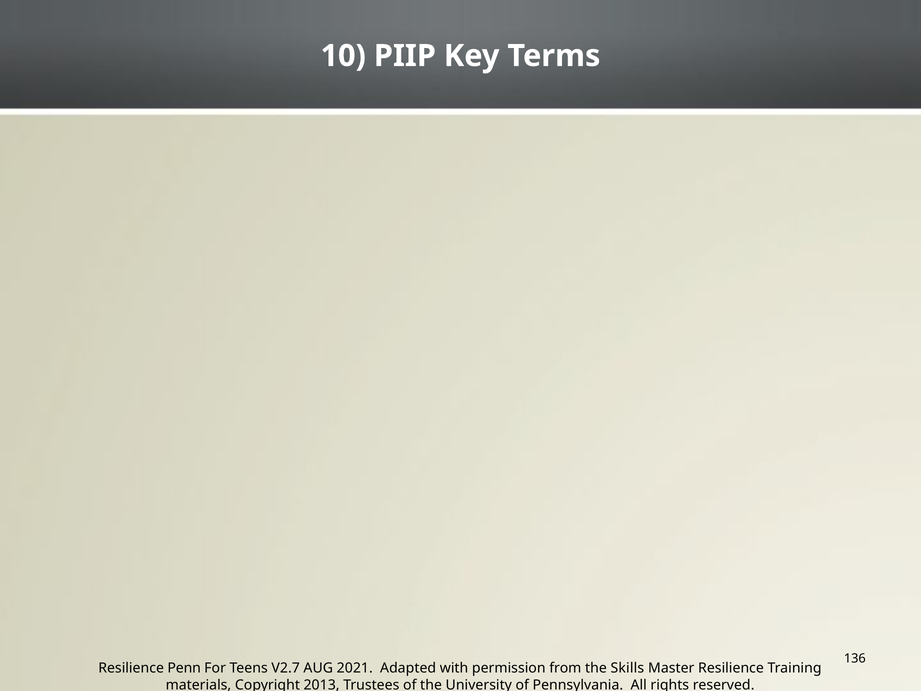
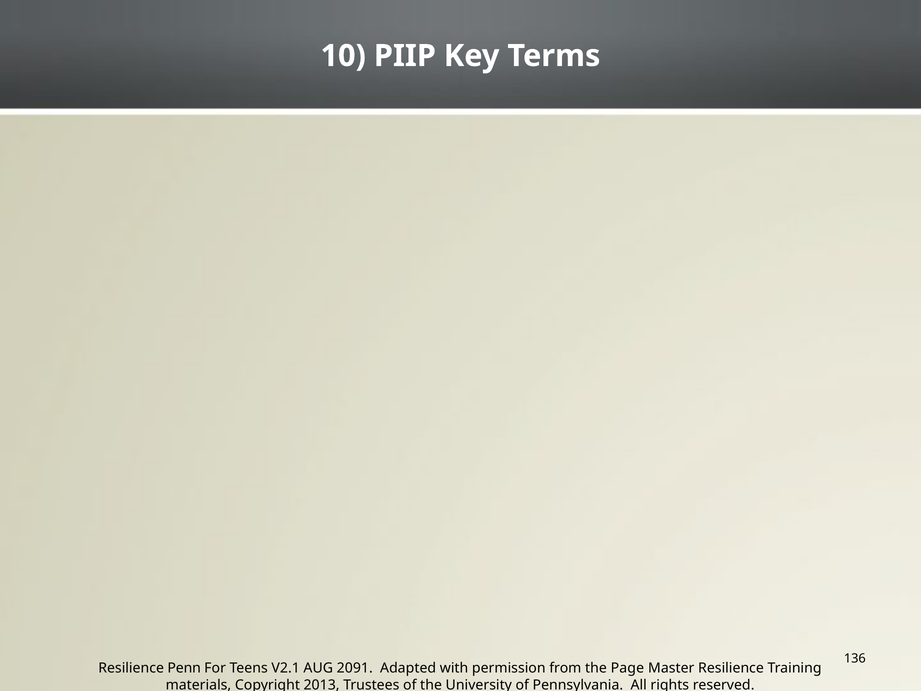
V2.7: V2.7 -> V2.1 (286, 668)
2021: 2021 -> 2091 (355, 668)
Skills: Skills -> Page (627, 668)
